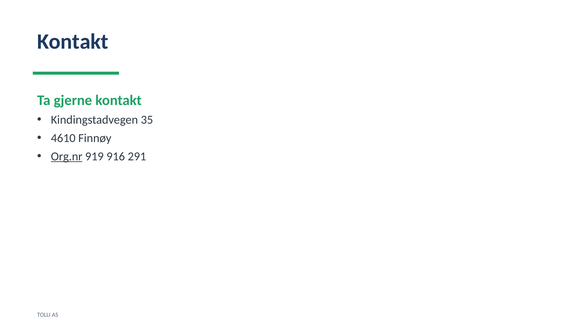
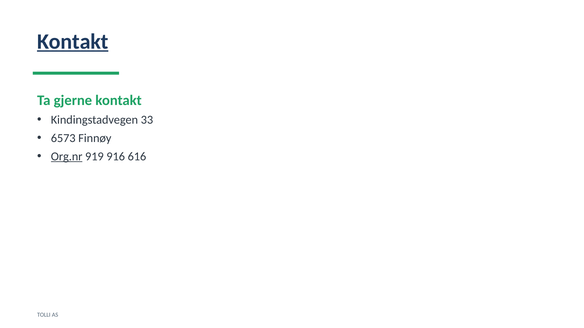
Kontakt underline: none -> present (73, 42)
35: 35 -> 33 (147, 120)
4610: 4610 -> 6573 (63, 138)
291: 291 -> 616 (137, 157)
